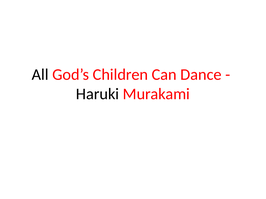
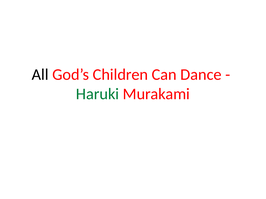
Haruki colour: black -> green (98, 94)
